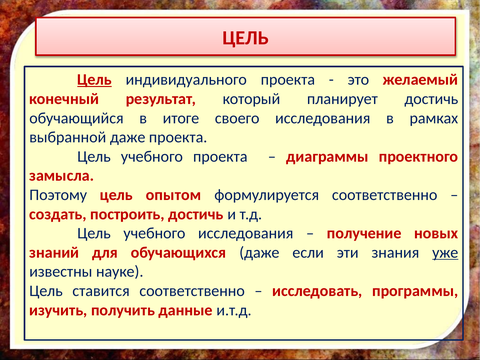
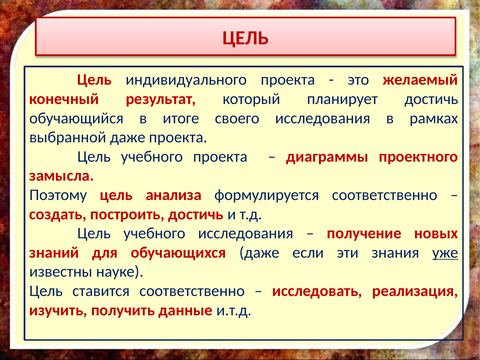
Цель underline: present -> none (95, 80)
опытом: опытом -> анализа (174, 195)
программы: программы -> реализация (415, 291)
